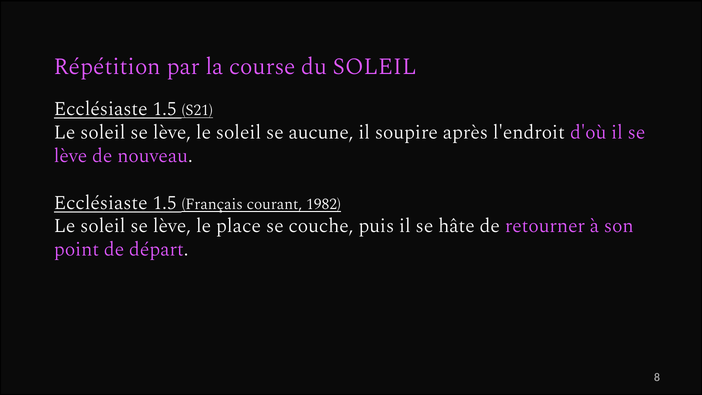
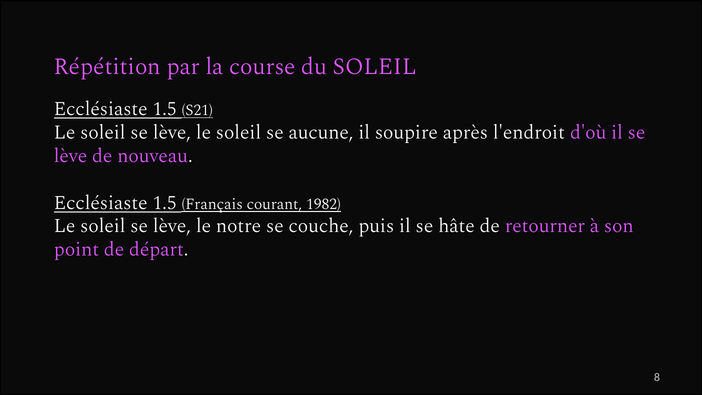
place: place -> notre (239, 226)
